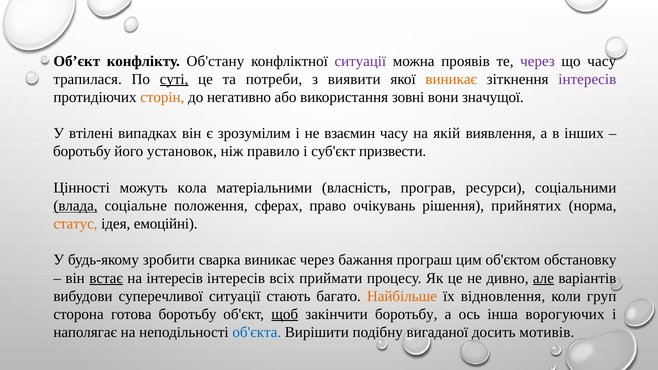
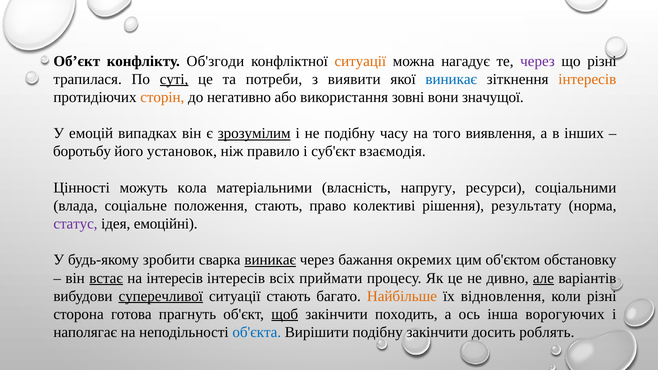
Об'стану: Об'стану -> Об'згоди (215, 61)
ситуації colour: purple -> orange (360, 61)
проявів: проявів -> нагадує (466, 61)
що часу: часу -> різні (602, 61)
виникає colour: orange -> blue (451, 79)
інтересів colour: purple -> orange (587, 79)
втілені: втілені -> емоцій (91, 133)
зрозумілим underline: none -> present (254, 133)
не взаємин: взаємин -> подібну (350, 133)
якій: якій -> того (447, 133)
призвести: призвести -> взаємодія (393, 152)
програв: програв -> напругу (428, 188)
влада underline: present -> none (76, 206)
положення сферах: сферах -> стають (279, 206)
очікувань: очікувань -> колективі (384, 206)
прийнятих: прийнятих -> результату (526, 206)
статус colour: orange -> purple (75, 224)
виникає underline: none -> present (270, 260)
програш: програш -> окремих (424, 260)
суперечливої underline: none -> present (161, 296)
коли груп: груп -> різні (602, 296)
готова боротьбу: боротьбу -> прагнуть (188, 314)
закінчити боротьбу: боротьбу -> походить (406, 314)
подібну вигаданої: вигаданої -> закінчити (437, 332)
мотивів: мотивів -> роблять (547, 332)
